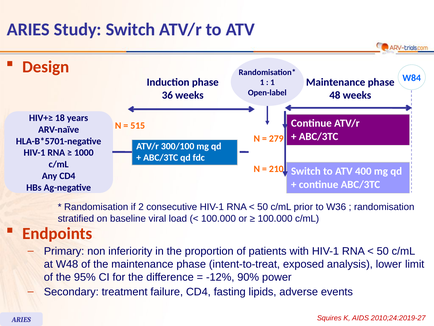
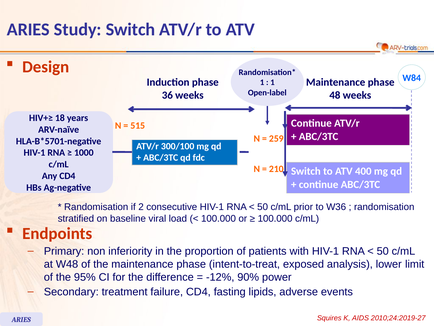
279: 279 -> 259 (276, 138)
